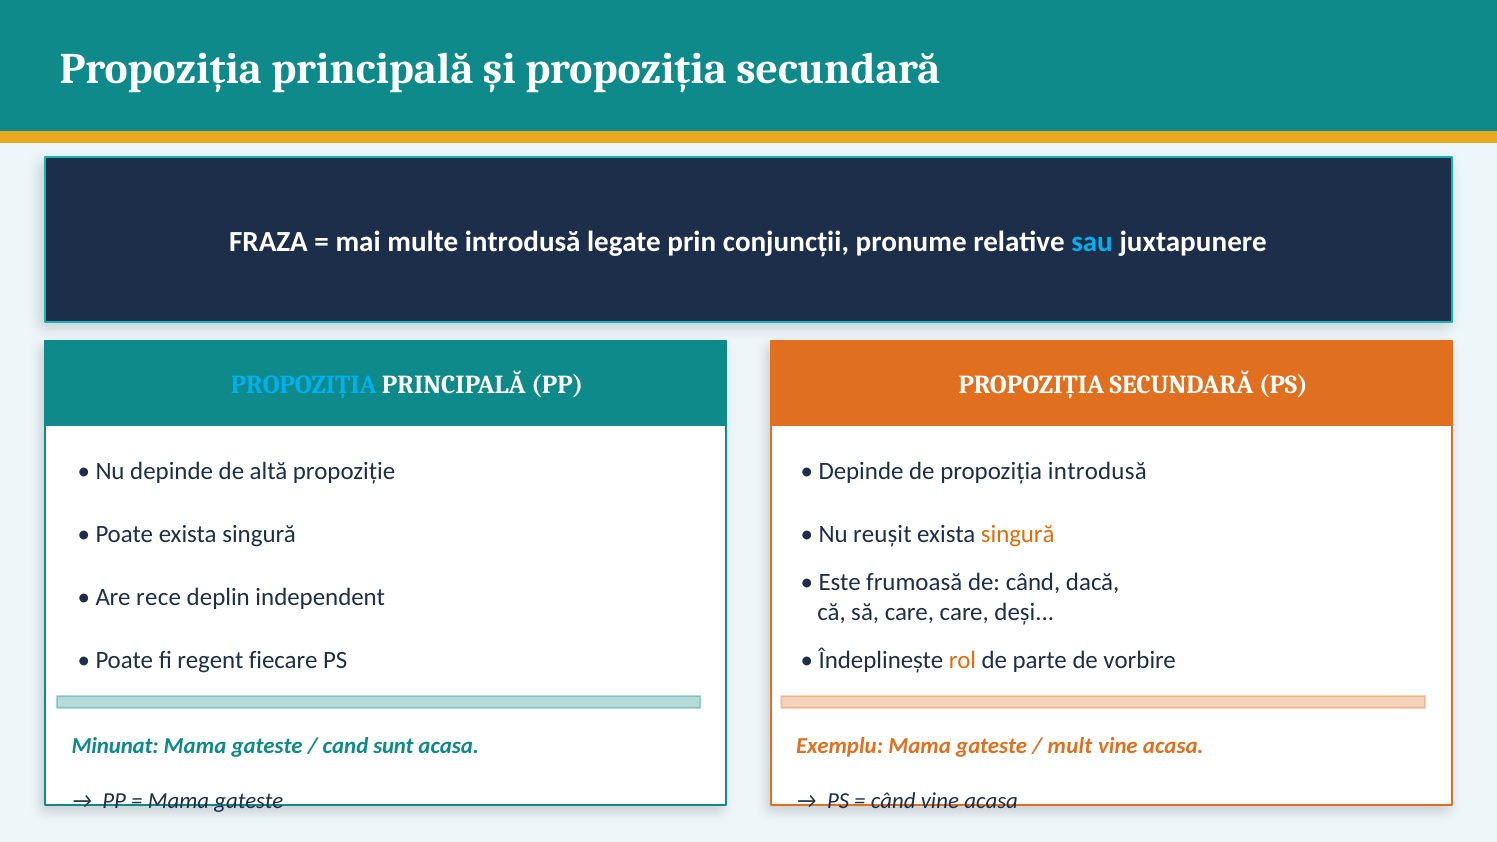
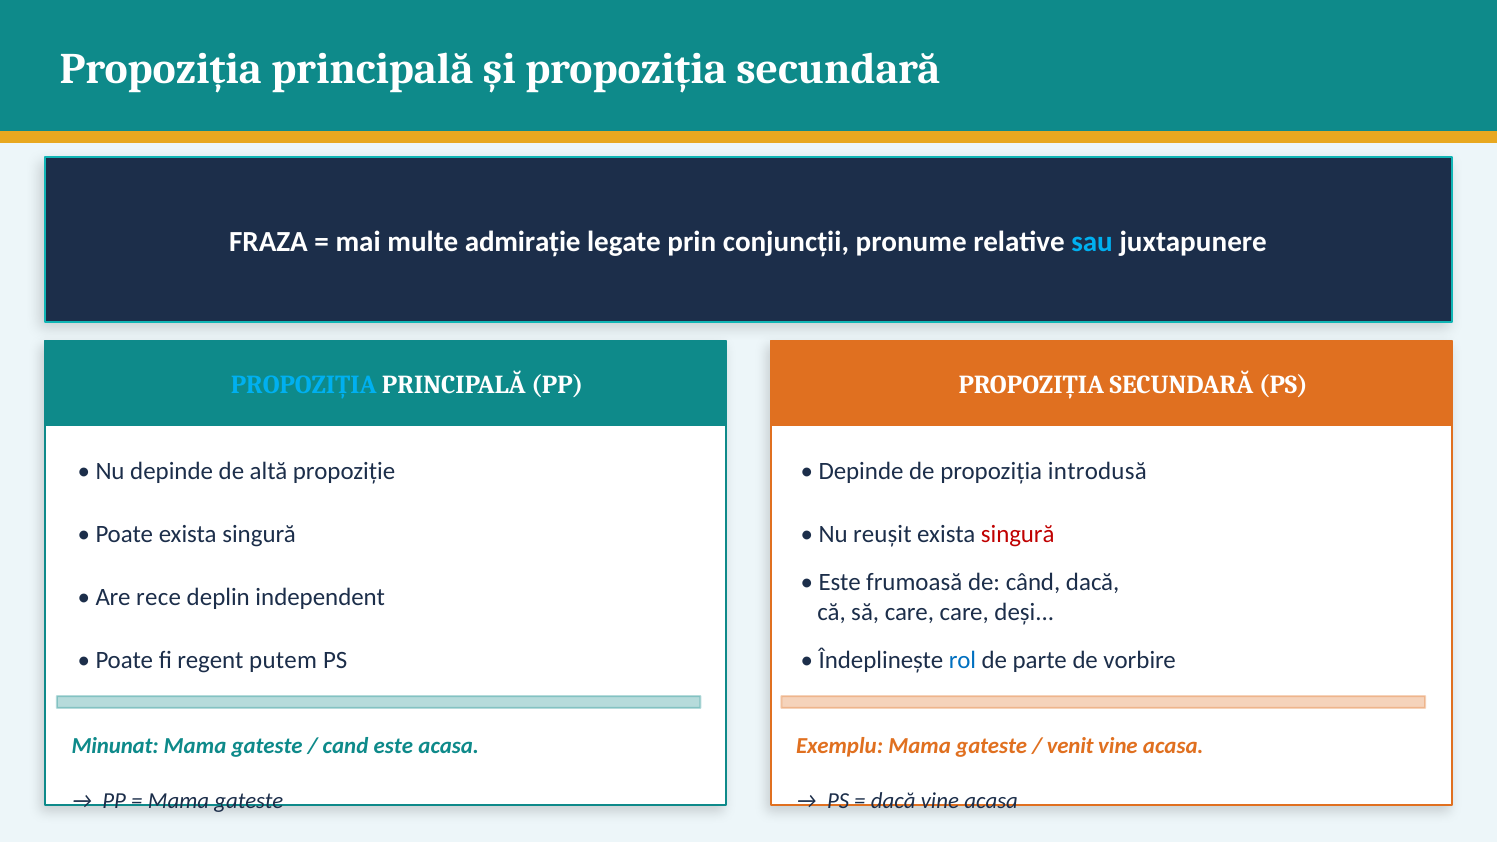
multe introdusă: introdusă -> admirație (523, 241)
singură colour: orange -> red (1018, 535)
fiecare: fiecare -> putem (283, 660)
rol colour: orange -> blue (962, 660)
cand sunt: sunt -> este (393, 746)
mult: mult -> venit (1070, 746)
când: când -> dacă (893, 801)
